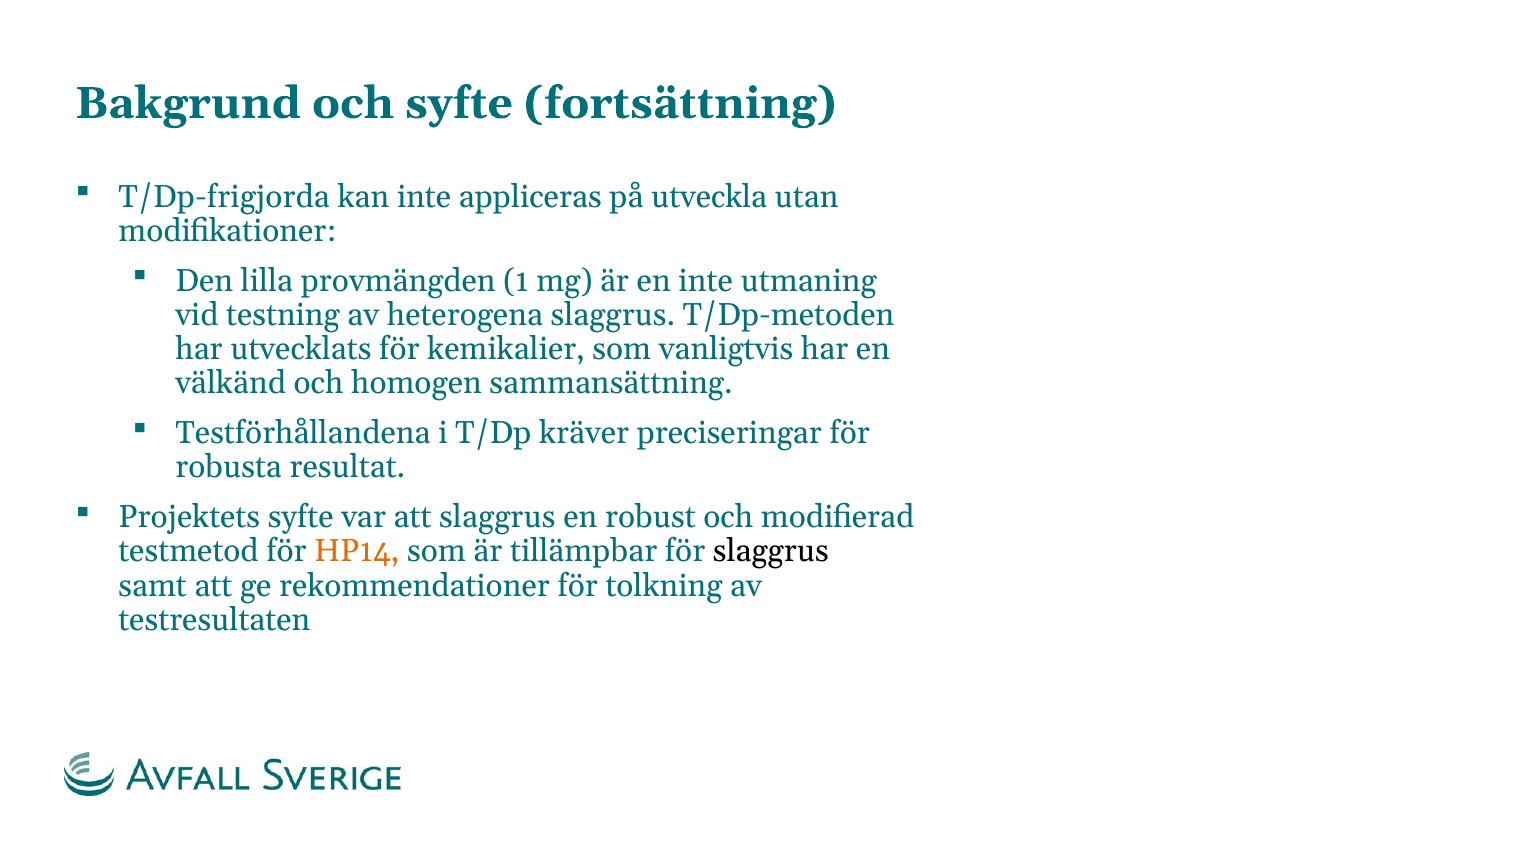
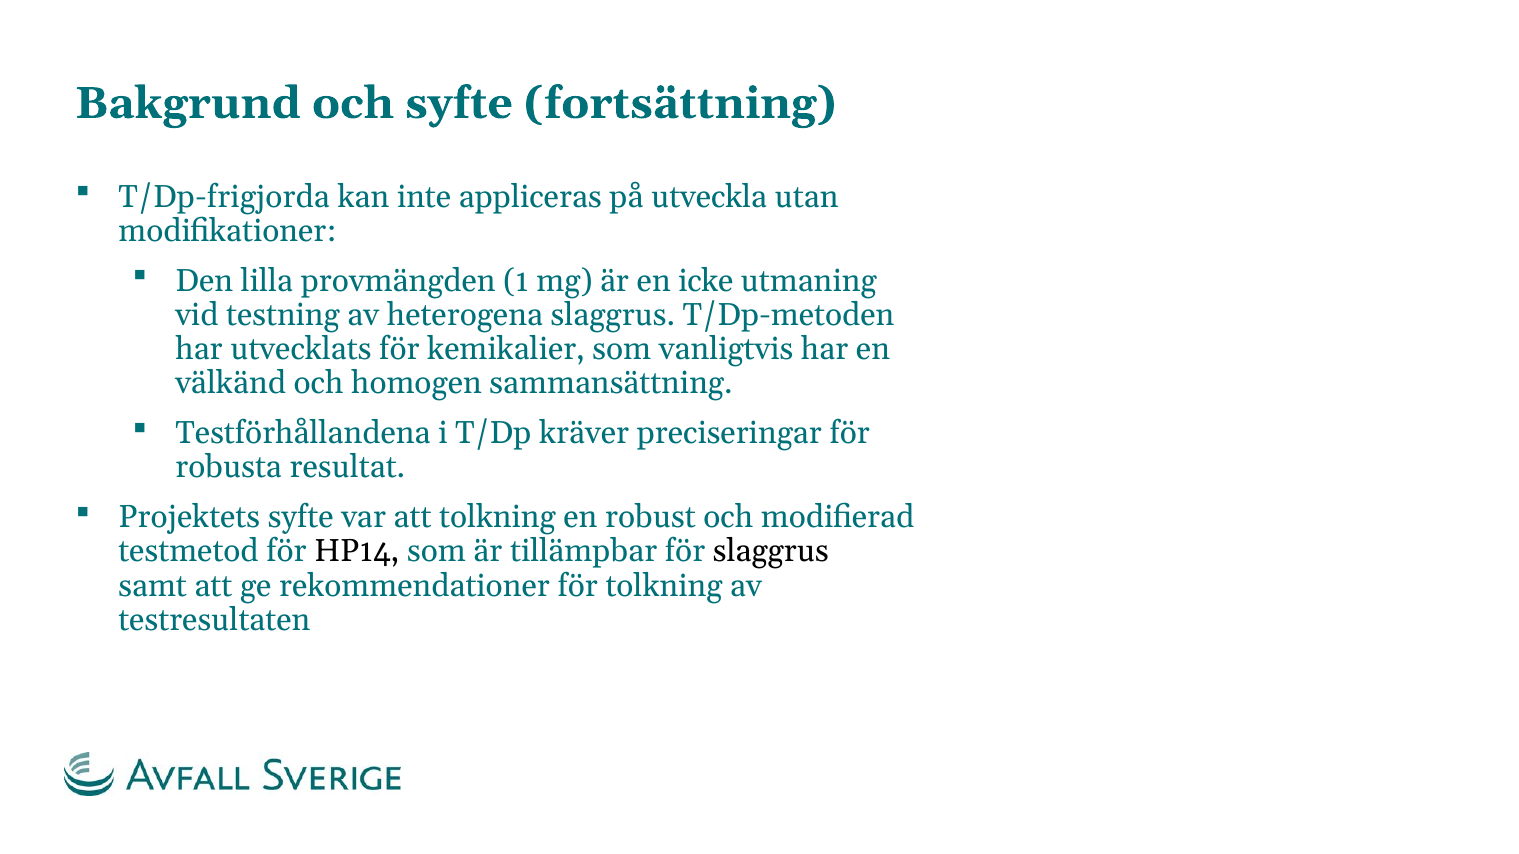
en inte: inte -> icke (706, 281)
att slaggrus: slaggrus -> tolkning (497, 518)
HP14 colour: orange -> black (357, 552)
